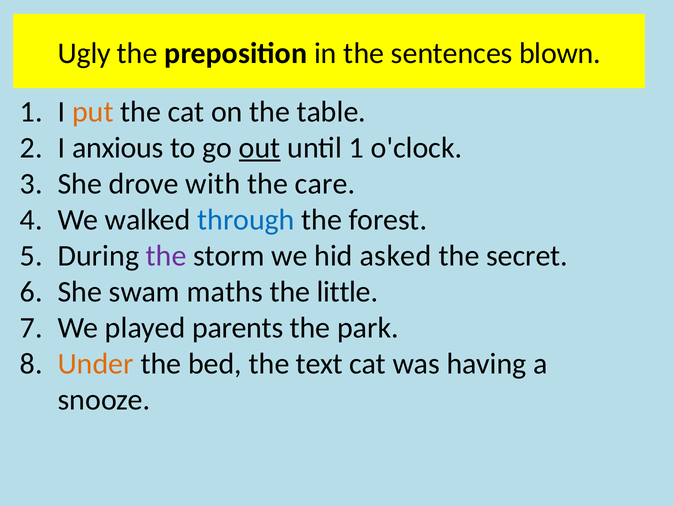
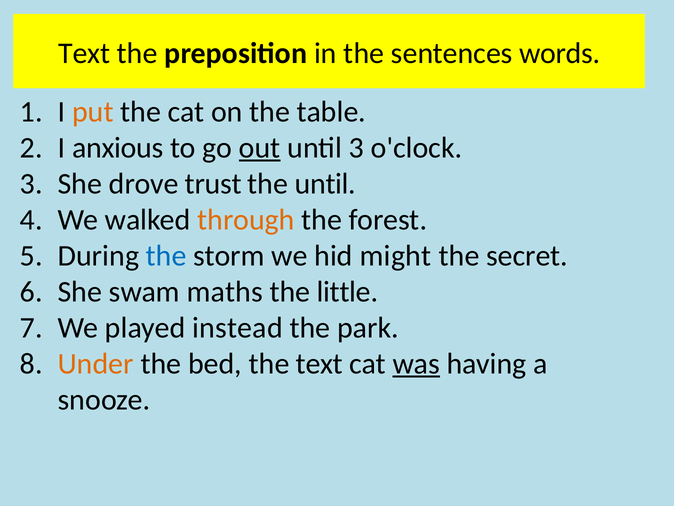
Ugly: Ugly -> Text (84, 53)
blown: blown -> words (560, 53)
until 1: 1 -> 3 (356, 148)
with: with -> trust (213, 184)
the care: care -> until (325, 184)
through colour: blue -> orange (246, 219)
the colour: purple -> blue (166, 255)
asked: asked -> might (396, 255)
parents: parents -> instead (237, 327)
was underline: none -> present (416, 363)
